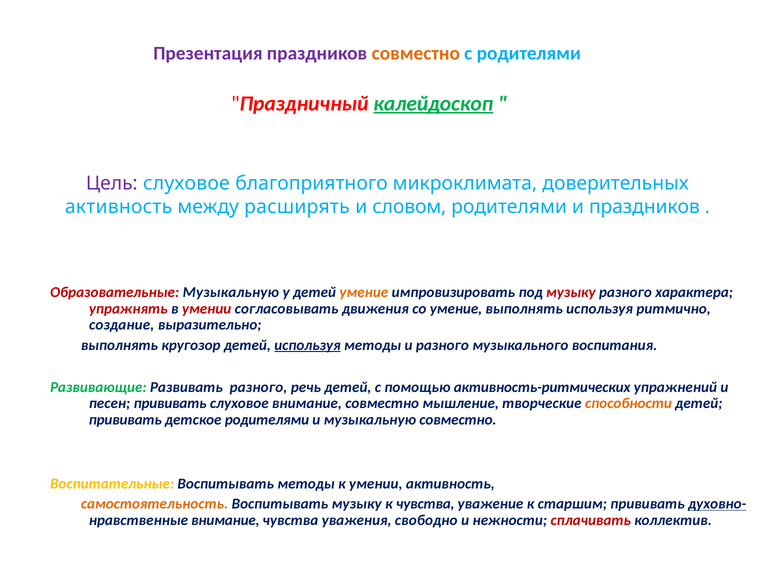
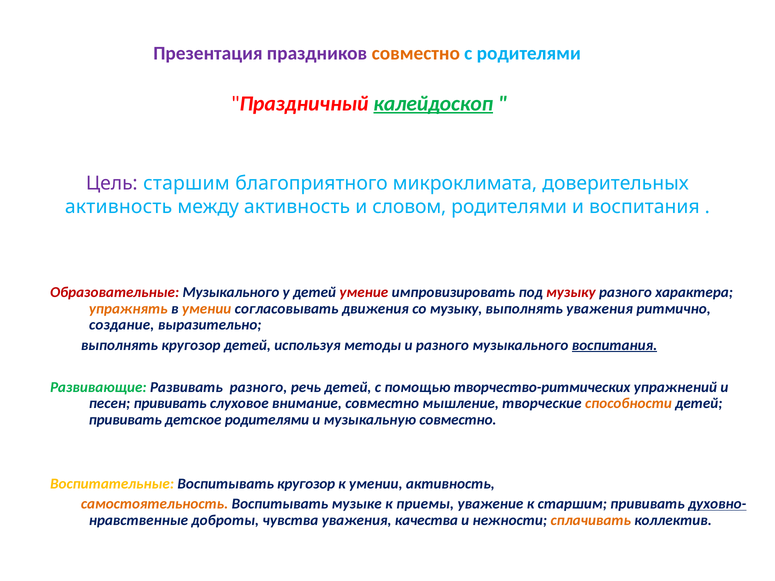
Цель слуховое: слуховое -> старшим (186, 183)
между расширять: расширять -> активность (297, 207)
и праздников: праздников -> воспитания (644, 207)
Образовательные Музыкальную: Музыкальную -> Музыкального (231, 292)
умение colour: orange -> red (364, 292)
упражнять colour: red -> orange (128, 309)
умении colour: red -> orange (207, 309)
со умение: умение -> музыку (456, 309)
выполнять используя: используя -> уважения (600, 309)
используя underline: present -> none (307, 345)
воспитания underline: none -> present (615, 345)
активность-ритмических: активность-ритмических -> творчество-ритмических (542, 387)
Воспитывать методы: методы -> кругозор (306, 484)
Воспитывать музыку: музыку -> музыке (357, 504)
к чувства: чувства -> приемы (425, 504)
нравственные внимание: внимание -> доброты (225, 520)
свободно: свободно -> качества (426, 520)
сплачивать colour: red -> orange (591, 520)
